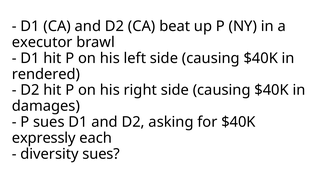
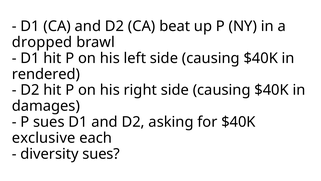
executor: executor -> dropped (42, 42)
expressly: expressly -> exclusive (44, 138)
